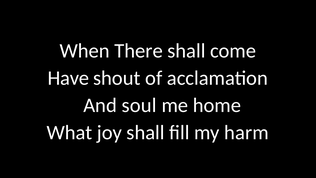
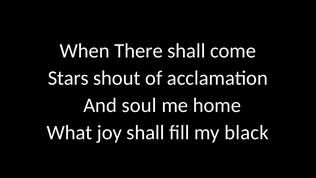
Have: Have -> Stars (68, 78)
harm: harm -> black (247, 132)
